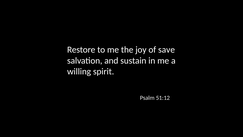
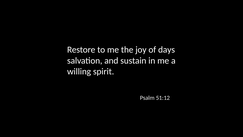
save: save -> days (167, 50)
